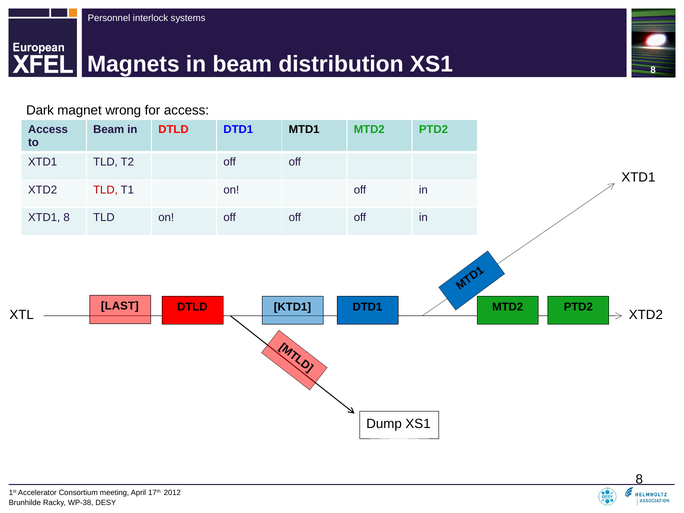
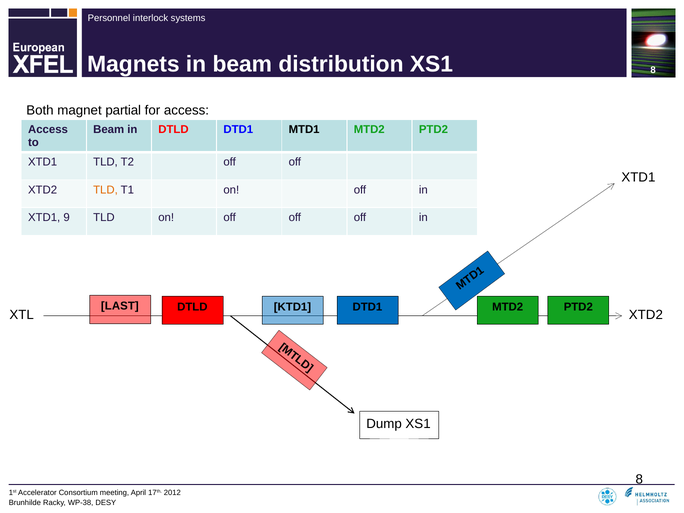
Dark: Dark -> Both (40, 110)
wrong: wrong -> partial (123, 110)
TLD colour: red -> orange (105, 190)
XTD1 8: 8 -> 9 (67, 218)
